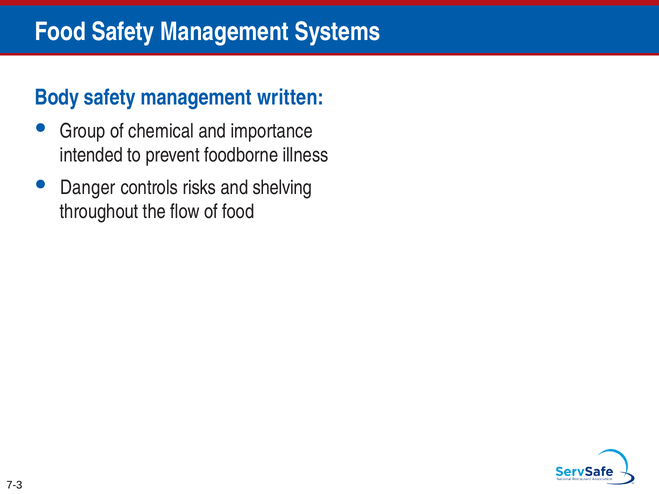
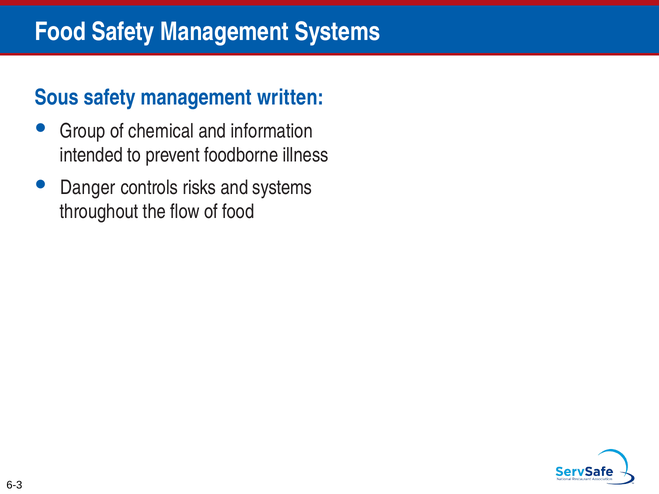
Body: Body -> Sous (57, 97)
importance: importance -> information (272, 131)
and shelving: shelving -> systems (282, 188)
7-3: 7-3 -> 6-3 (14, 485)
